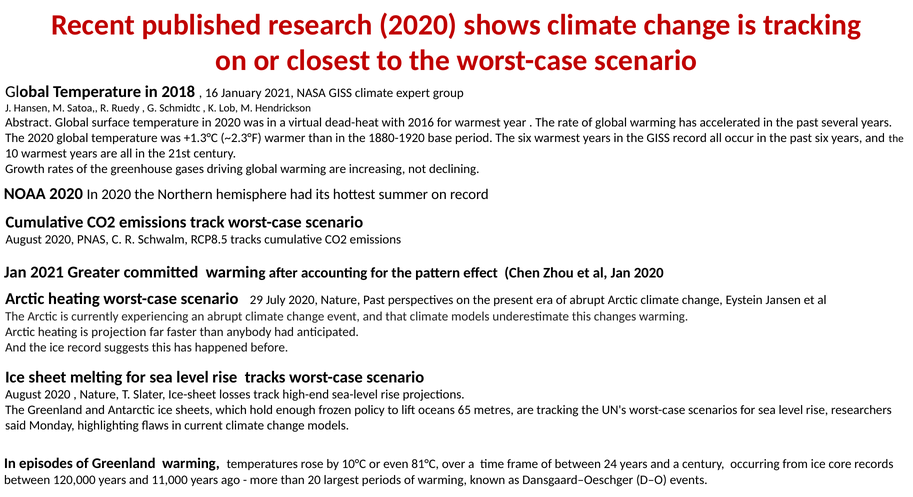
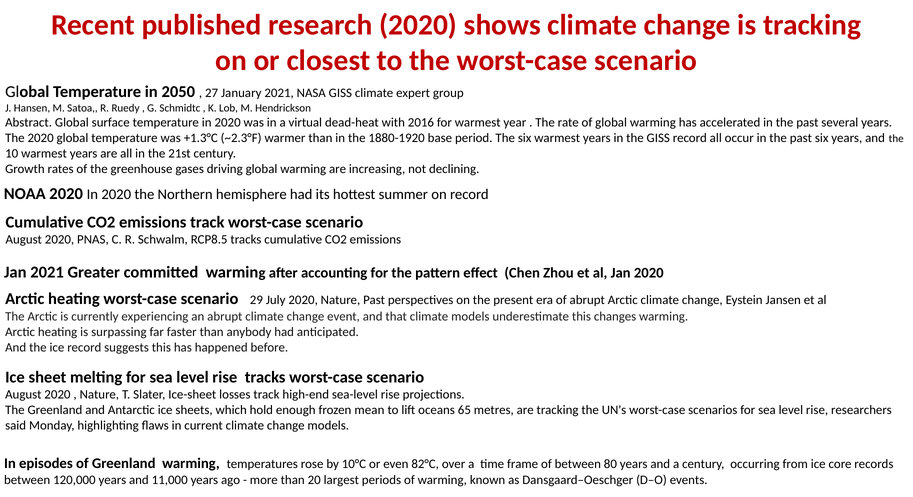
2018: 2018 -> 2050 (178, 92)
16: 16 -> 27 (212, 93)
projection: projection -> surpassing (119, 332)
policy: policy -> mean (369, 410)
81°C: 81°C -> 82°C (425, 464)
24: 24 -> 80 (610, 464)
